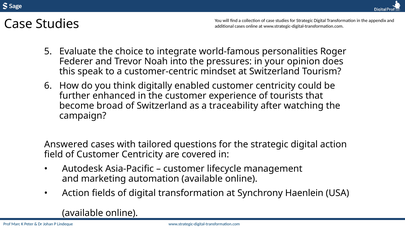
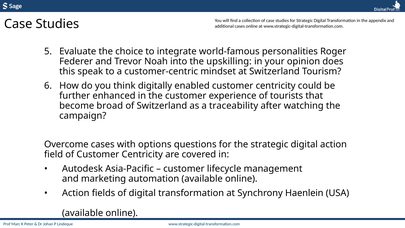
pressures: pressures -> upskilling (229, 61)
Answered: Answered -> Overcome (66, 144)
tailored: tailored -> options (155, 144)
